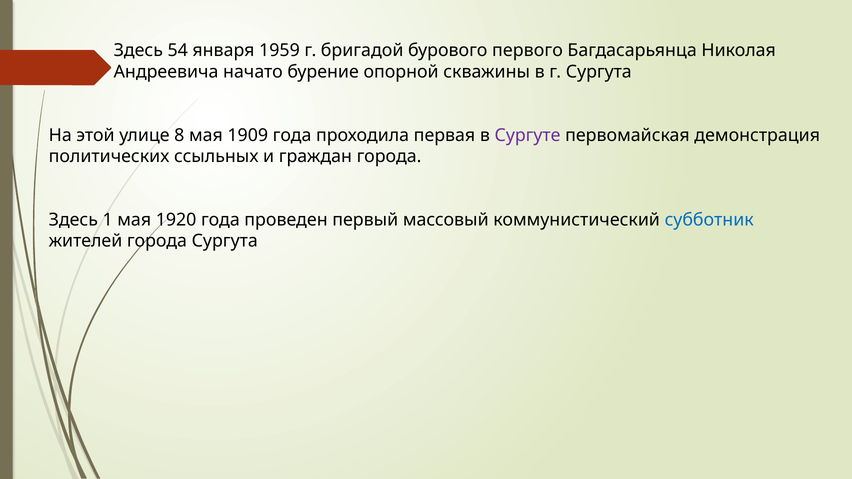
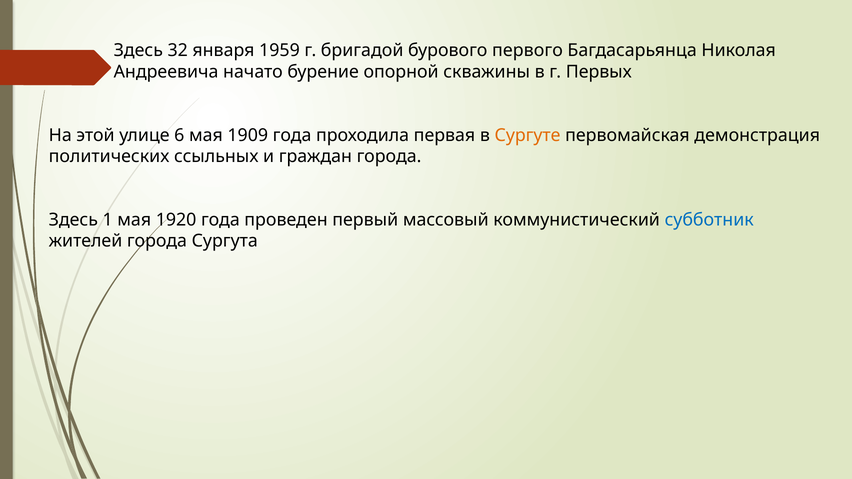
54: 54 -> 32 (178, 51)
г Сургута: Сургута -> Первых (599, 72)
8: 8 -> 6 (179, 135)
Сургуте colour: purple -> orange (528, 135)
